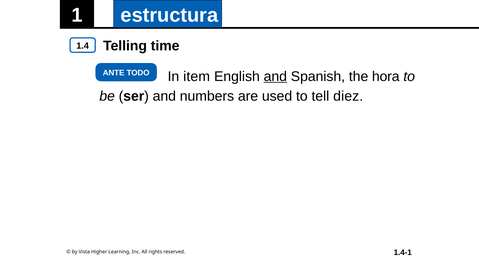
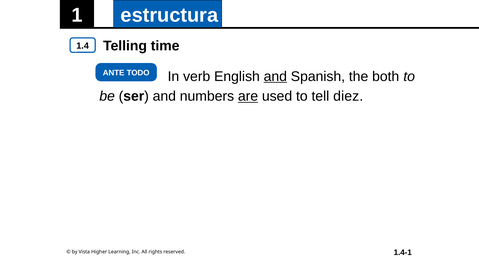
item: item -> verb (197, 76)
hora: hora -> both (386, 76)
are underline: none -> present (248, 96)
